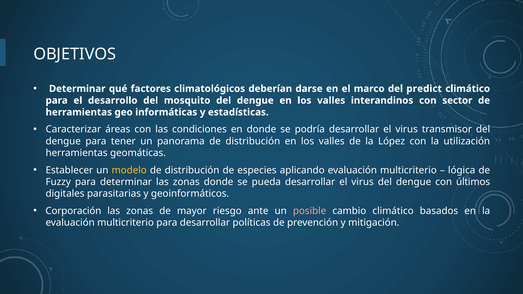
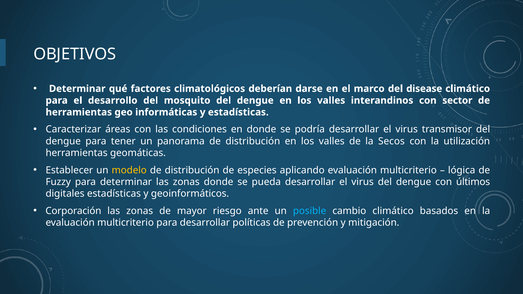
predict: predict -> disease (424, 89)
López: López -> Secos (391, 141)
digitales parasitarias: parasitarias -> estadísticas (114, 194)
posible colour: pink -> light blue (310, 211)
